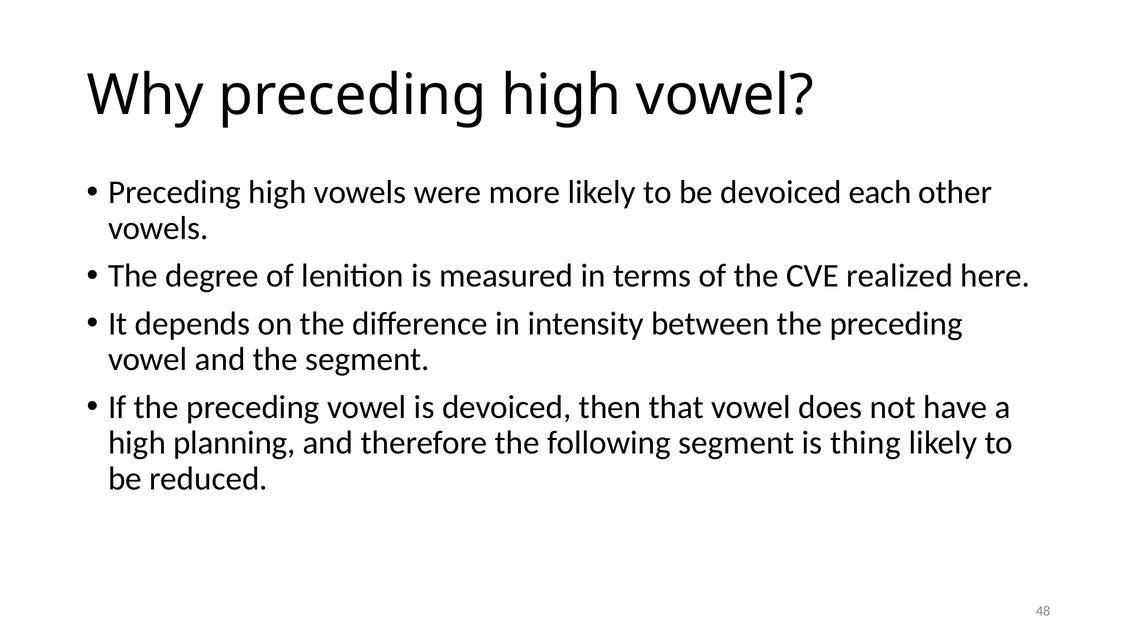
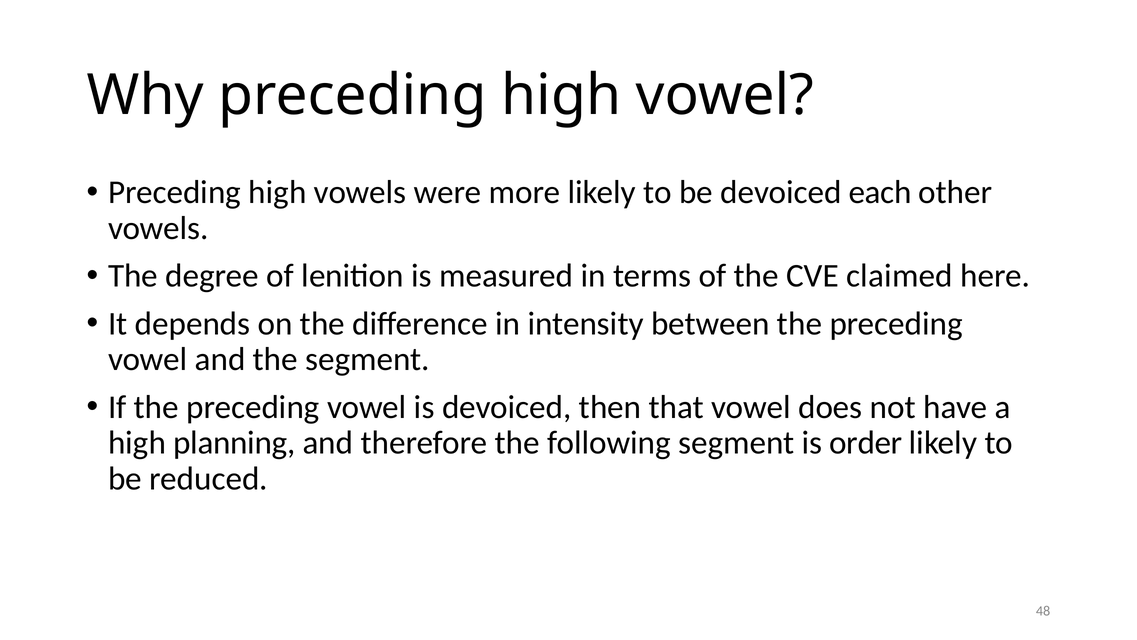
realized: realized -> claimed (900, 276)
thing: thing -> order (866, 443)
